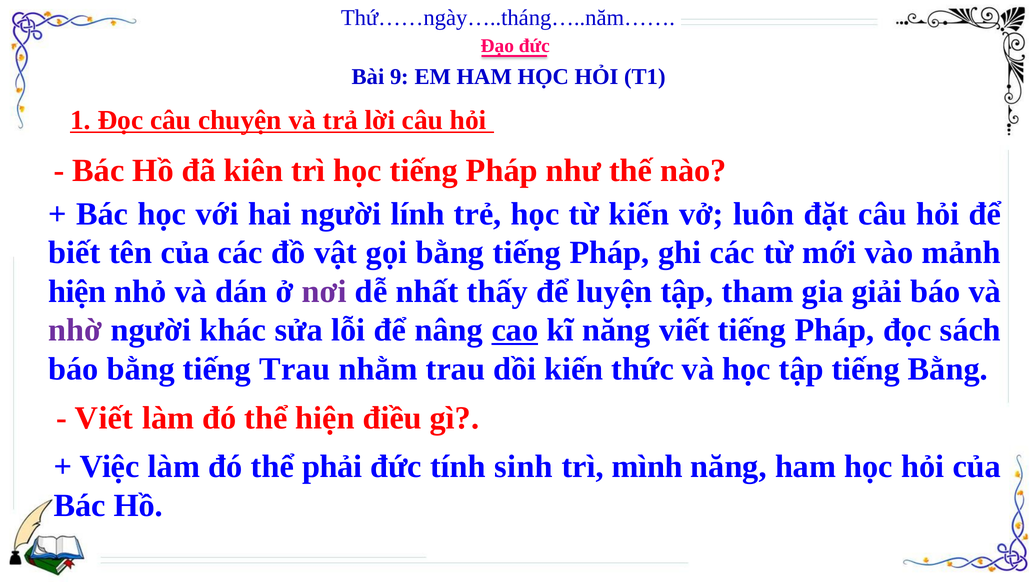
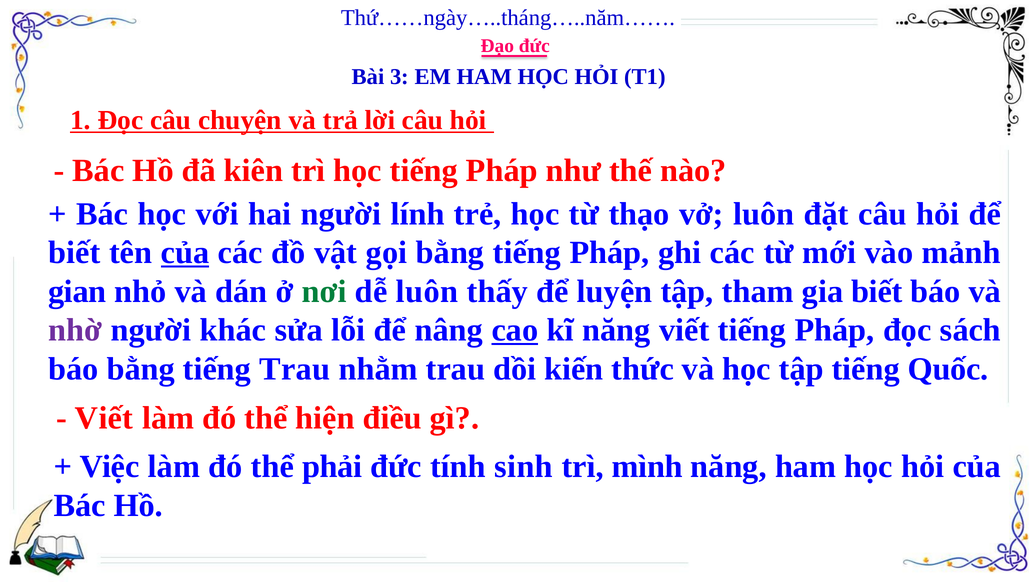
9: 9 -> 3 (400, 77)
từ kiến: kiến -> thạo (639, 214)
của underline: none -> present (185, 253)
hiện: hiện -> gian (77, 291)
nơi colour: purple -> green (324, 291)
dễ nhất: nhất -> luôn (427, 291)
gia giải: giải -> biết (877, 291)
tiếng Bằng: Bằng -> Quốc (948, 369)
